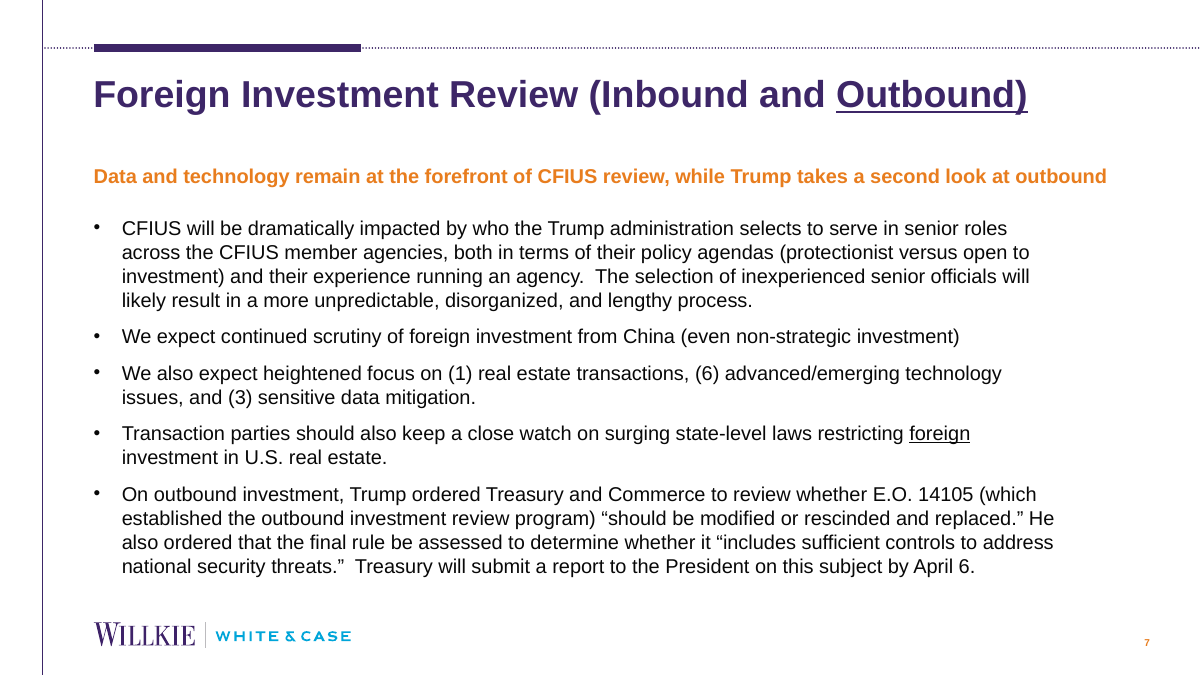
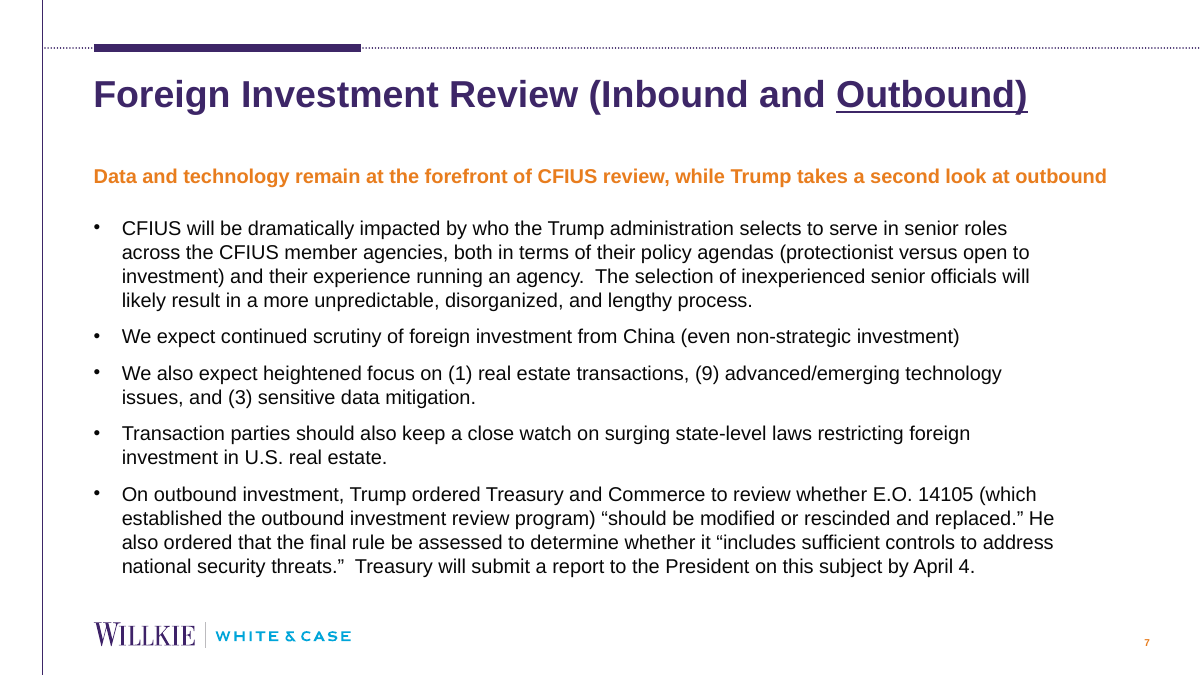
transactions 6: 6 -> 9 (707, 374)
foreign underline: present -> none (940, 434)
April 6: 6 -> 4 (967, 566)
